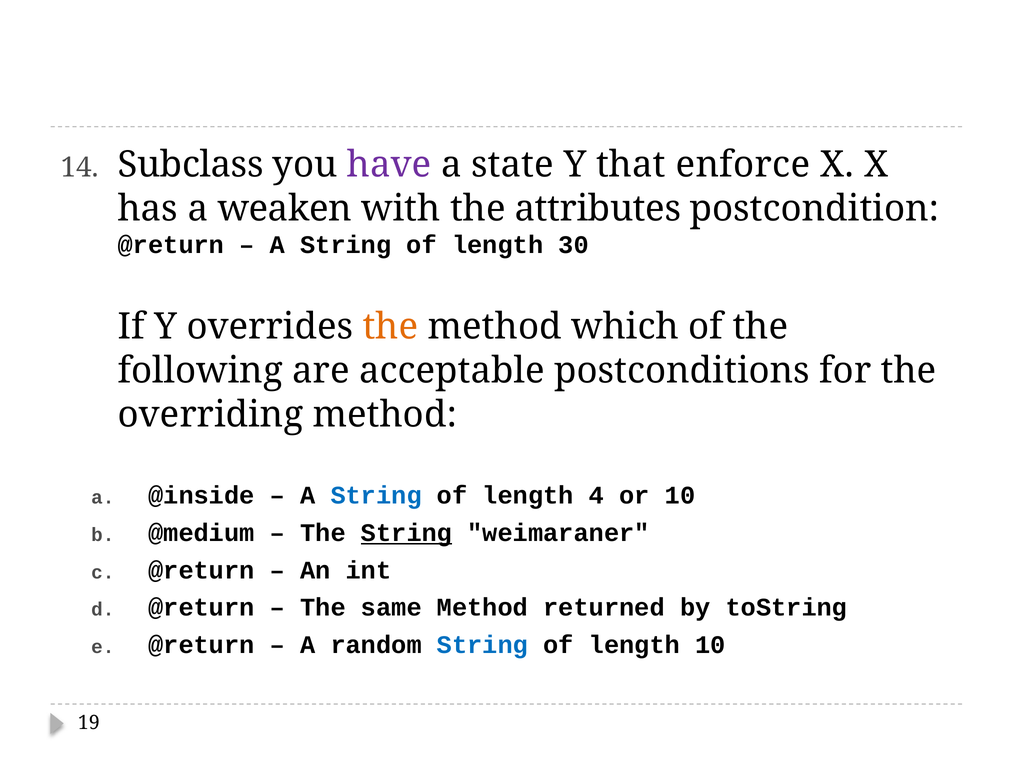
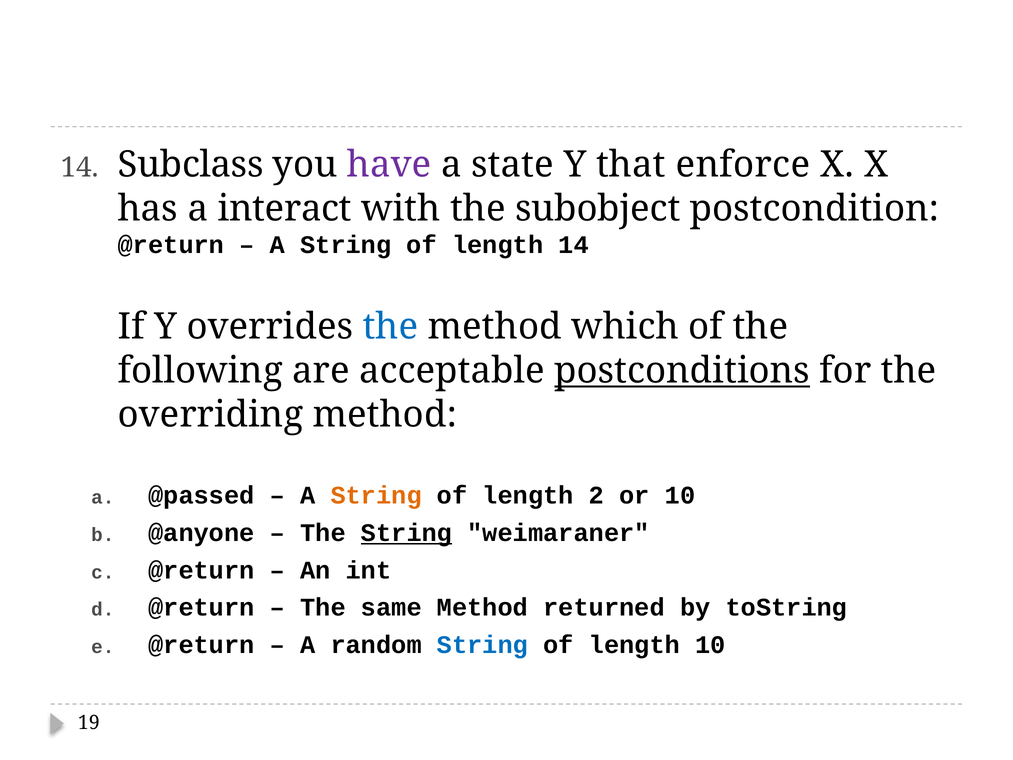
weaken: weaken -> interact (285, 209)
attributes: attributes -> subobject (598, 209)
length 30: 30 -> 14 (574, 245)
the colour: orange -> blue (390, 327)
postconditions underline: none -> present (682, 371)
@inside: @inside -> @passed (201, 495)
String colour: blue -> orange (376, 495)
4: 4 -> 2 (596, 495)
@medium: @medium -> @anyone (201, 533)
